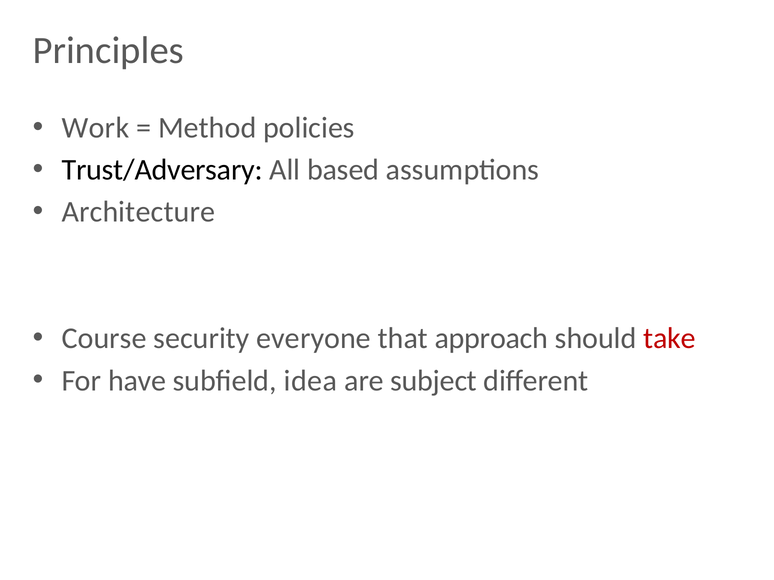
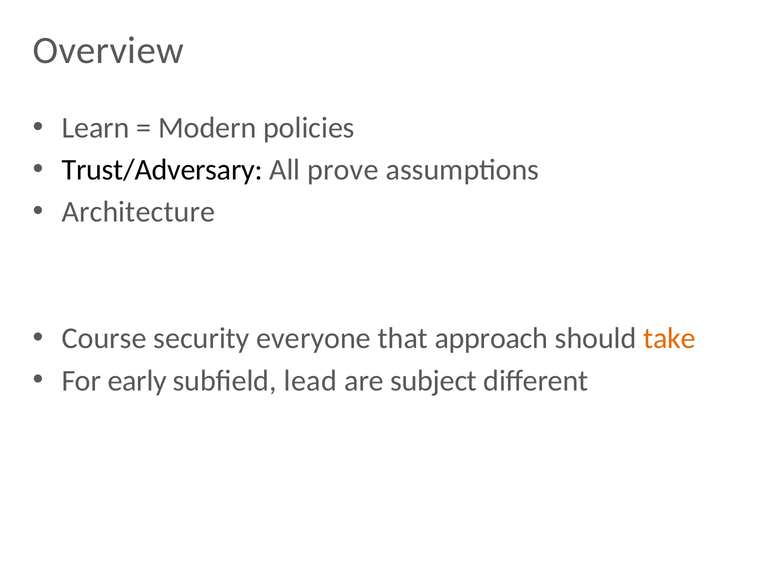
Principles: Principles -> Overview (108, 51)
Work: Work -> Learn (96, 128)
Method: Method -> Modern (207, 128)
based: based -> prove (343, 170)
take colour: red -> orange (669, 339)
have: have -> early (137, 381)
idea: idea -> lead (310, 381)
